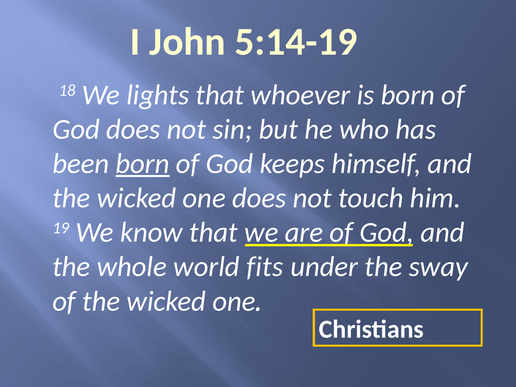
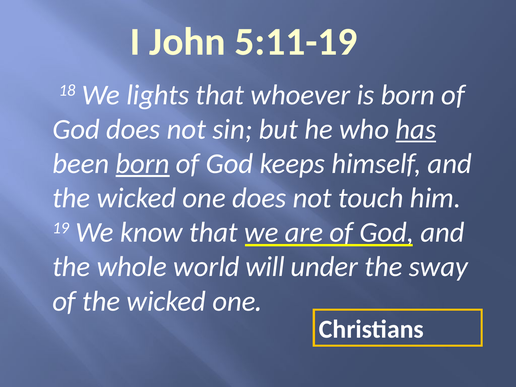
5:14-19: 5:14-19 -> 5:11-19 (296, 42)
has underline: none -> present (416, 129)
fits: fits -> will (265, 267)
